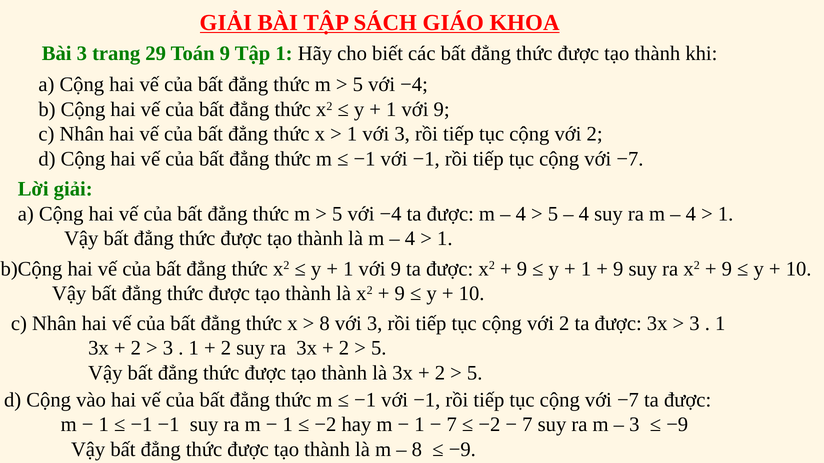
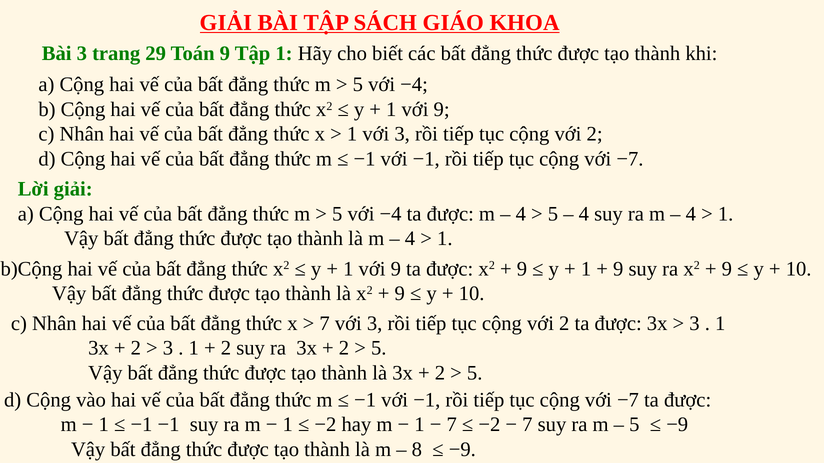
8: 8 -> 7 (325, 324)
3: 3 -> 5 (634, 425)
